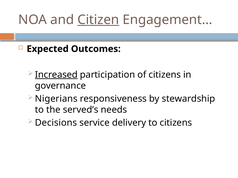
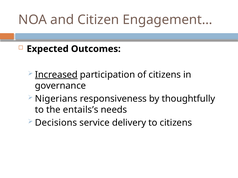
Citizen underline: present -> none (98, 20)
stewardship: stewardship -> thoughtfully (188, 99)
served’s: served’s -> entails’s (81, 110)
